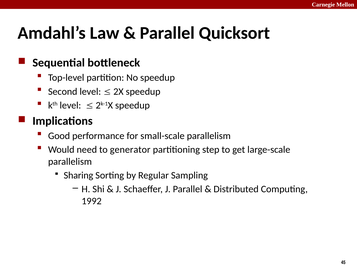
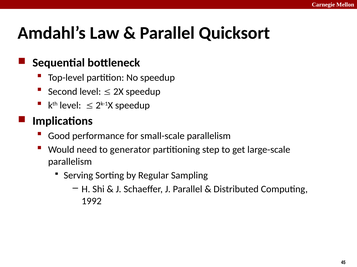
Sharing: Sharing -> Serving (78, 176)
